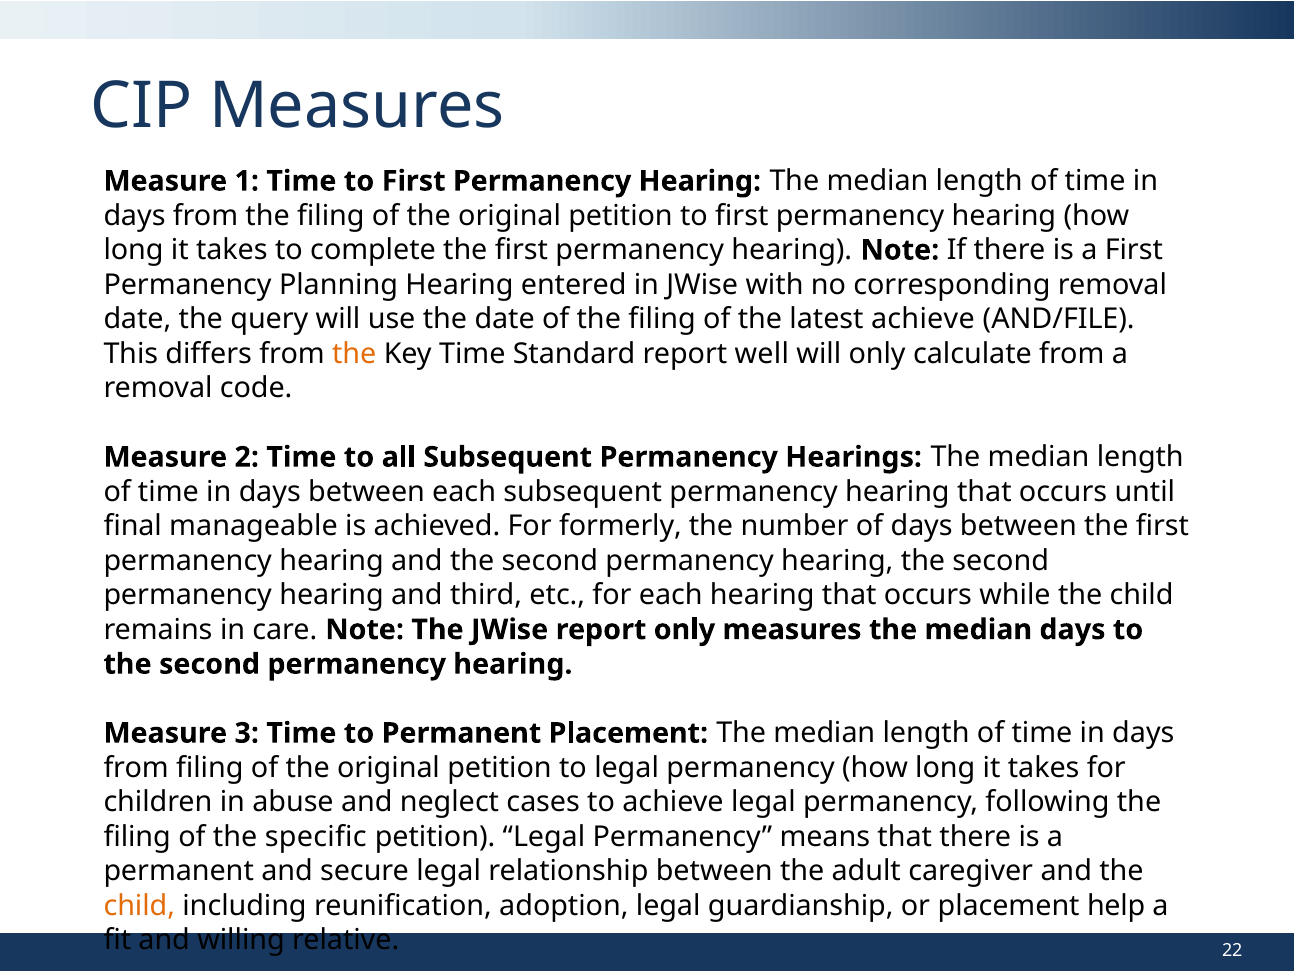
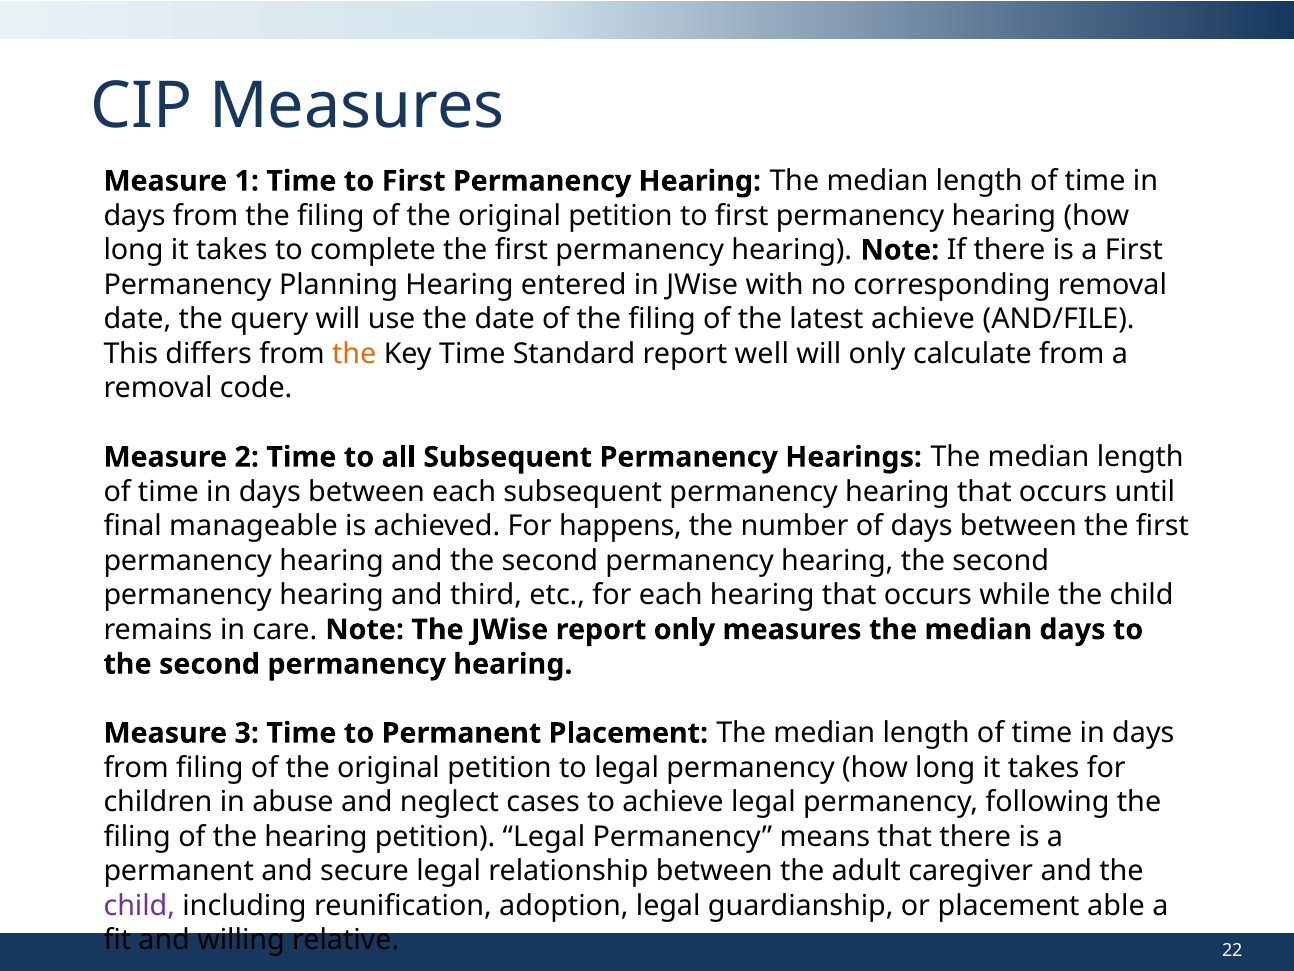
formerly: formerly -> happens (620, 526)
the specific: specific -> hearing (316, 836)
child colour: orange -> purple (139, 905)
help: help -> able (1116, 905)
